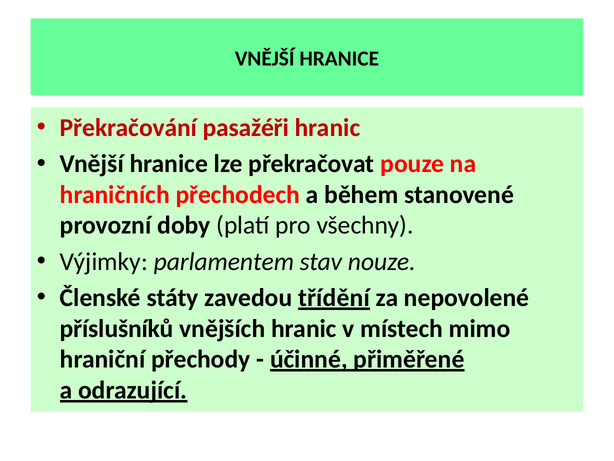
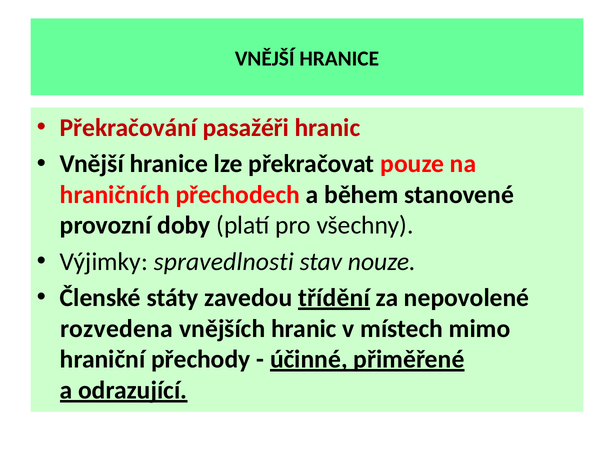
parlamentem: parlamentem -> spravedlnosti (224, 261)
příslušníků: příslušníků -> rozvedena (117, 328)
